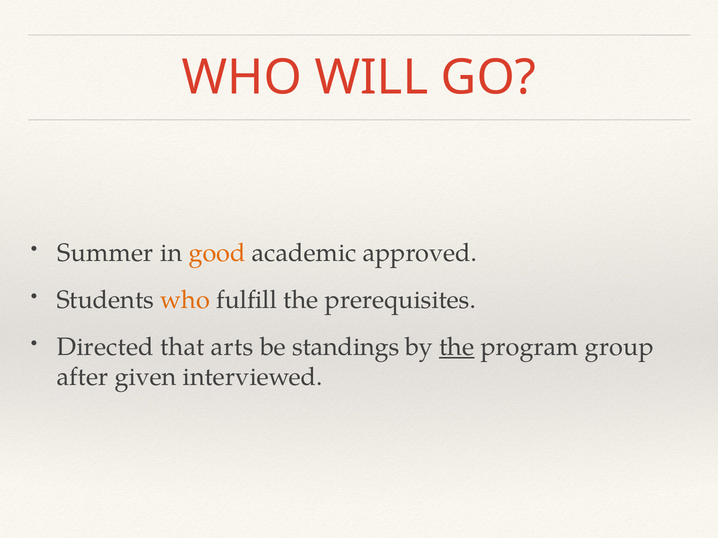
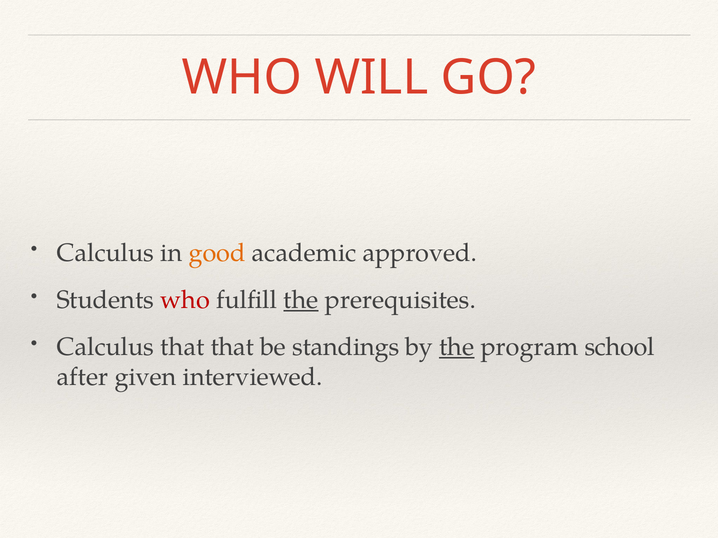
Summer: Summer -> Calculus (105, 253)
who colour: orange -> red (185, 300)
the underline: none -> present (301, 300)
Directed: Directed -> Calculus (105, 347)
that arts: arts -> that (232, 347)
group: group -> school (620, 347)
